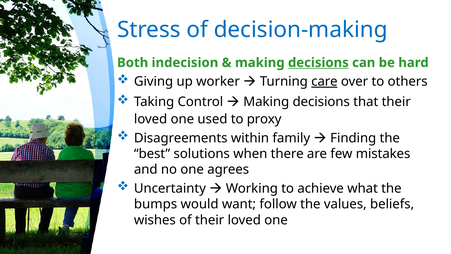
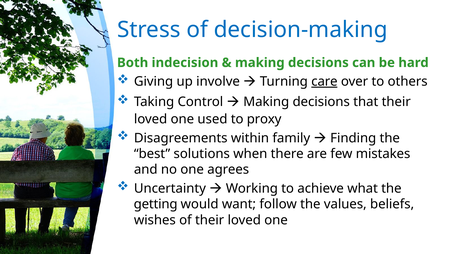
decisions underline: present -> none (318, 63)
worker: worker -> involve (218, 81)
bumps: bumps -> getting (156, 204)
